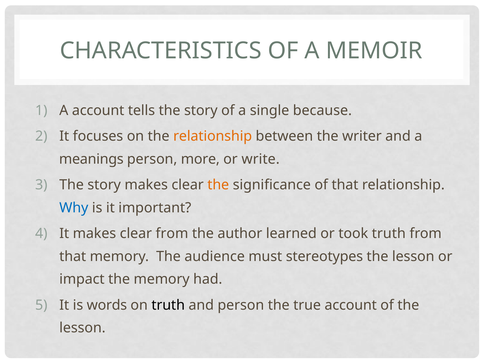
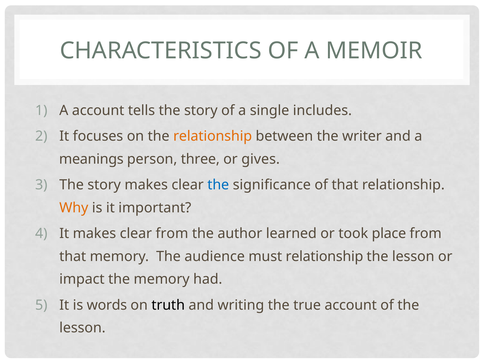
because: because -> includes (322, 111)
more: more -> three (200, 159)
write: write -> gives (261, 159)
the colour: orange -> blue (218, 185)
Why colour: blue -> orange (74, 208)
took truth: truth -> place (389, 234)
must stereotypes: stereotypes -> relationship (324, 256)
and person: person -> writing (241, 305)
